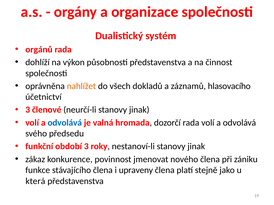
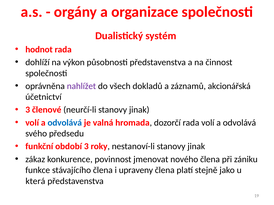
orgánů: orgánů -> hodnot (39, 50)
nahlížet colour: orange -> purple (81, 86)
hlasovacího: hlasovacího -> akcionářská (229, 86)
